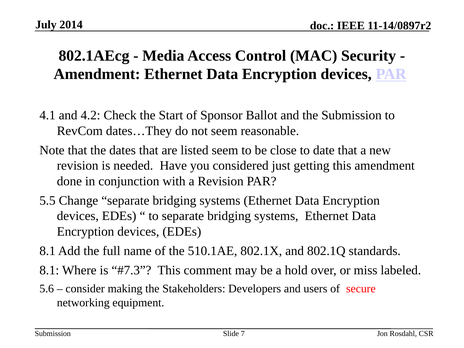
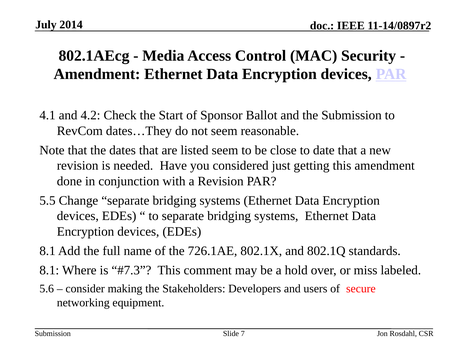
510.1AE: 510.1AE -> 726.1AE (213, 251)
